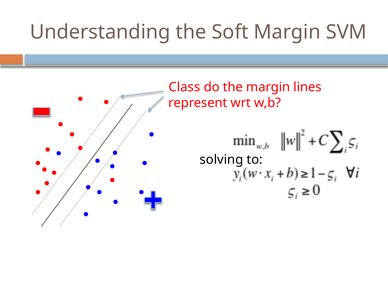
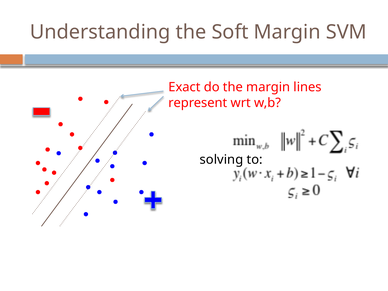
Class: Class -> Exact (184, 87)
